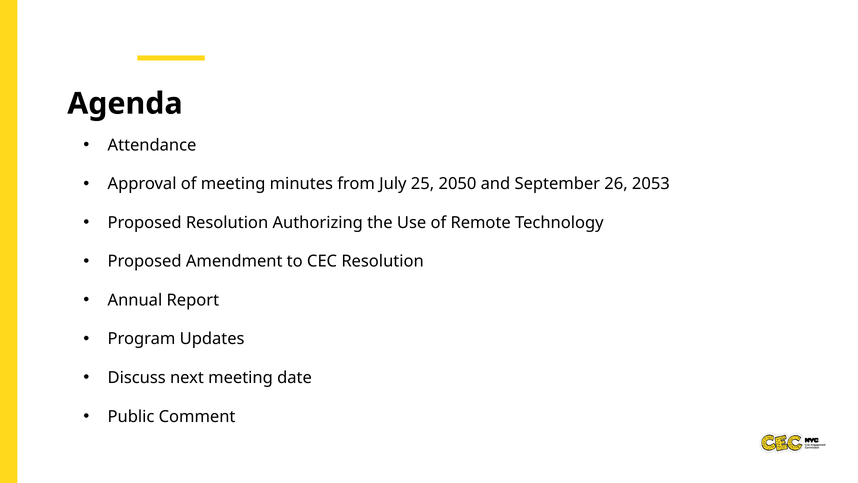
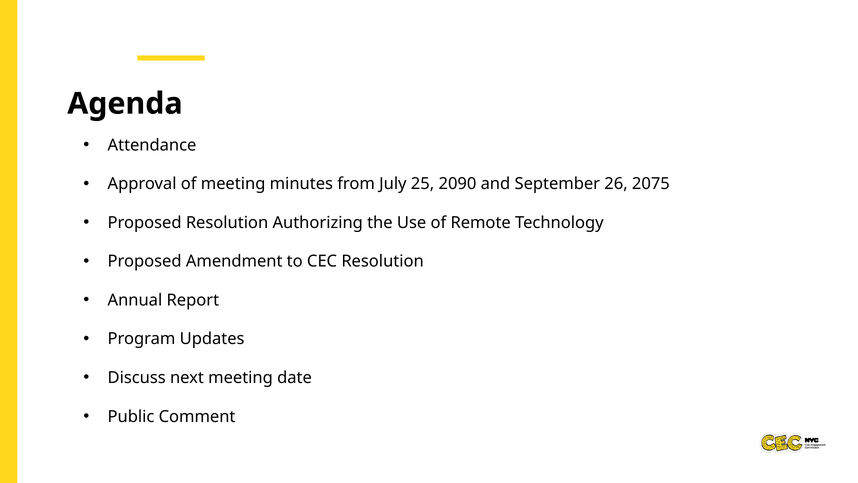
2050: 2050 -> 2090 (457, 184)
2053: 2053 -> 2075 (651, 184)
